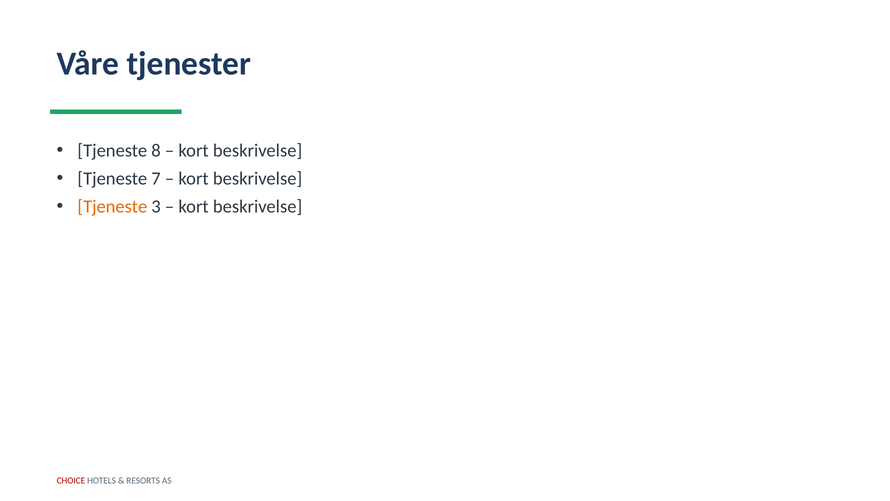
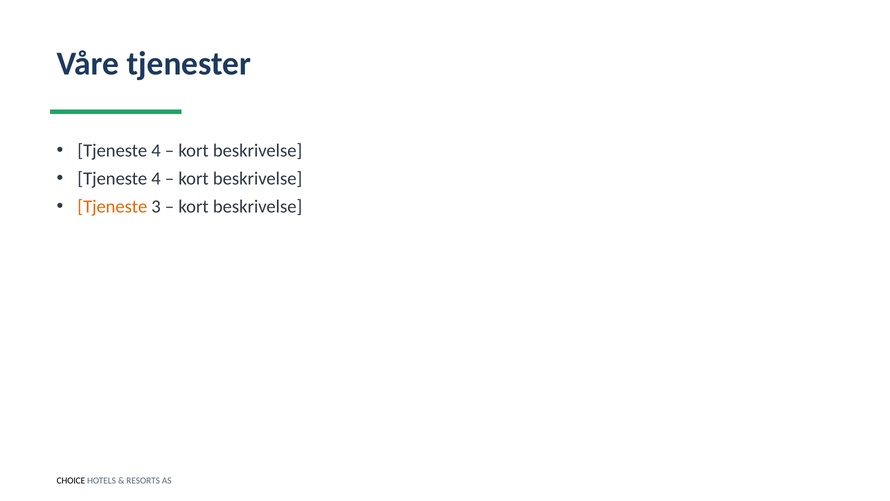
8: 8 -> 4 (156, 151)
7: 7 -> 4 (156, 179)
CHOICE colour: red -> black (71, 480)
